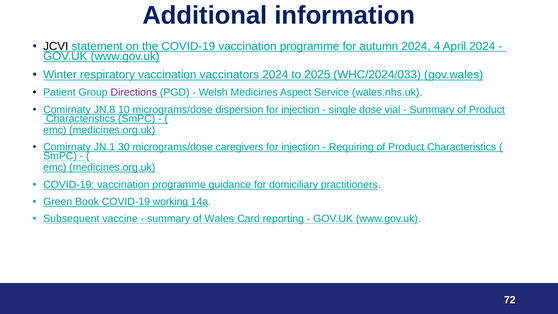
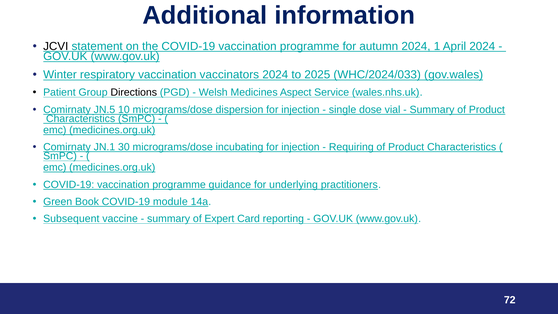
4: 4 -> 1 (437, 46)
Directions colour: purple -> black (134, 92)
JN.8: JN.8 -> JN.5 (104, 110)
caregivers: caregivers -> incubating (239, 147)
domiciliary: domiciliary -> underlying (294, 185)
working: working -> module (170, 202)
Wales: Wales -> Expert (219, 219)
